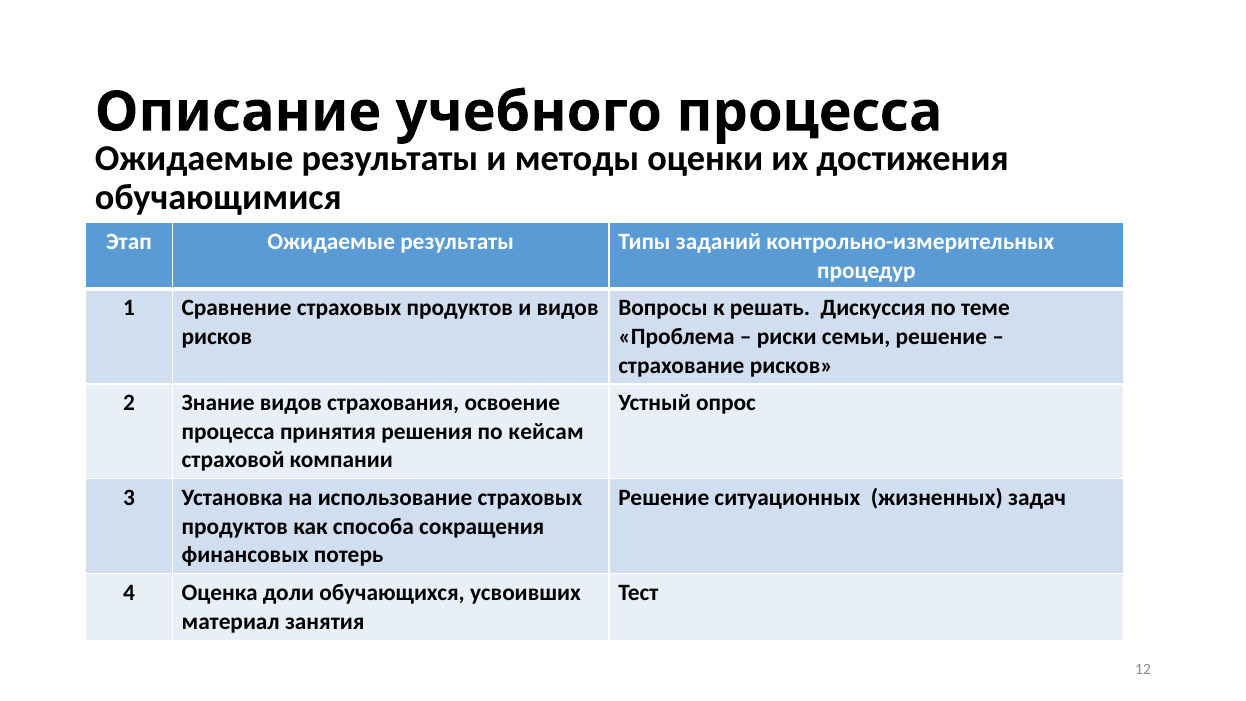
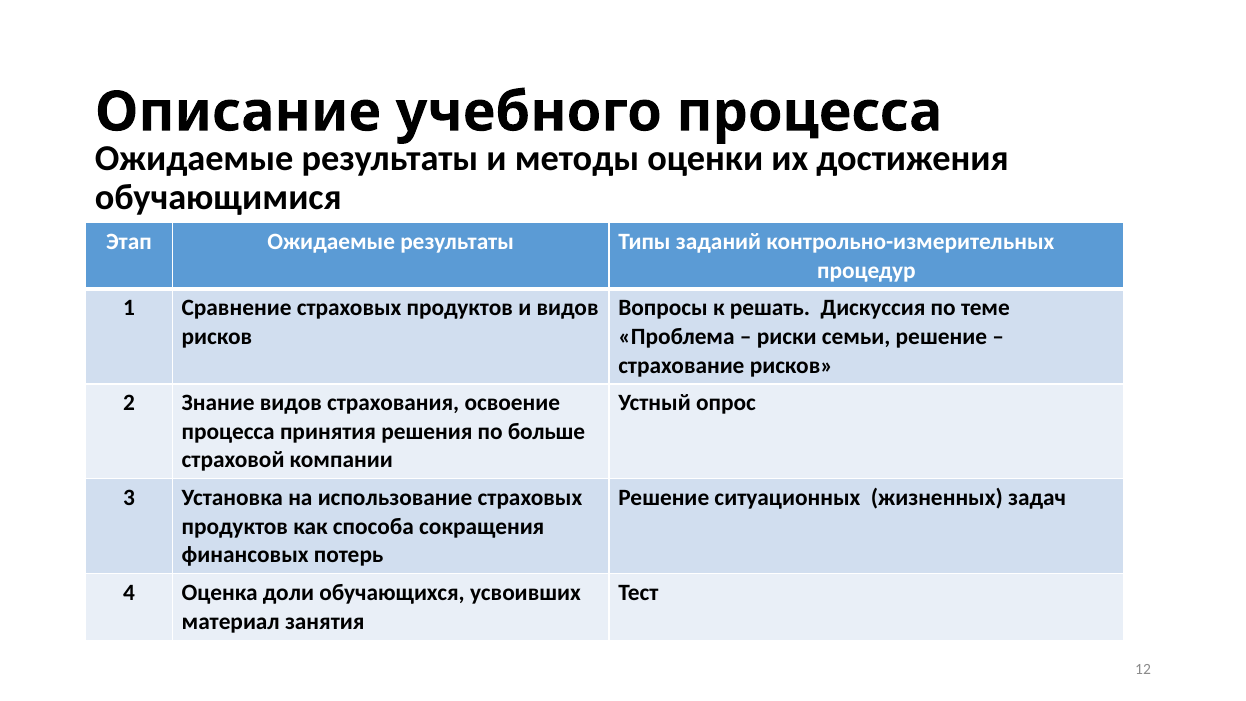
кейсам: кейсам -> больше (546, 432)
